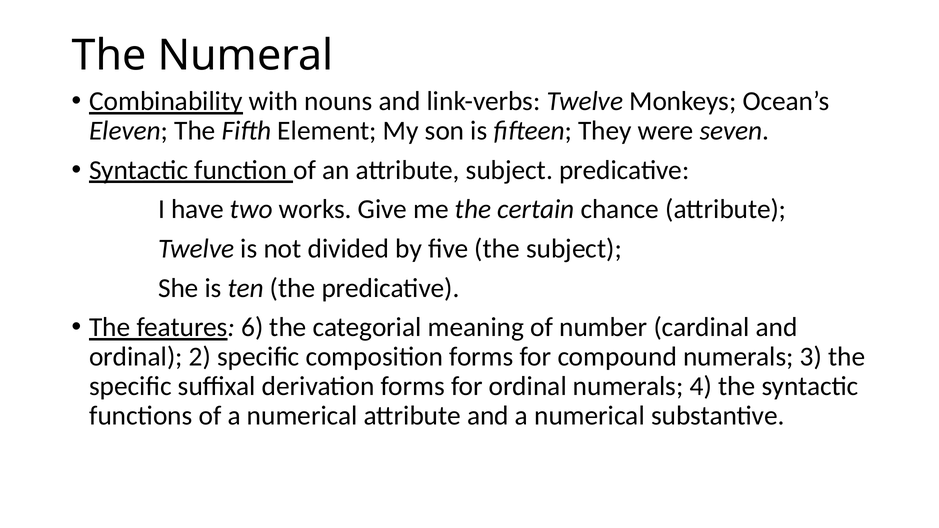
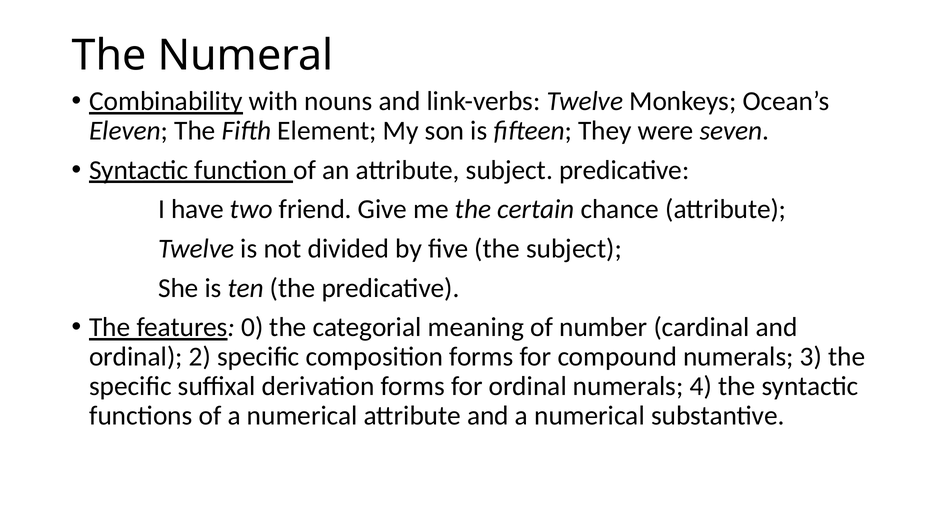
works: works -> friend (315, 209)
6: 6 -> 0 (252, 327)
